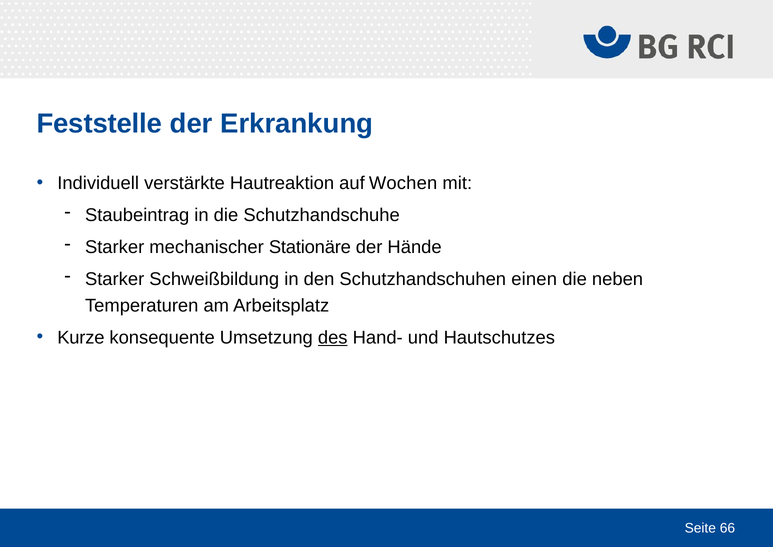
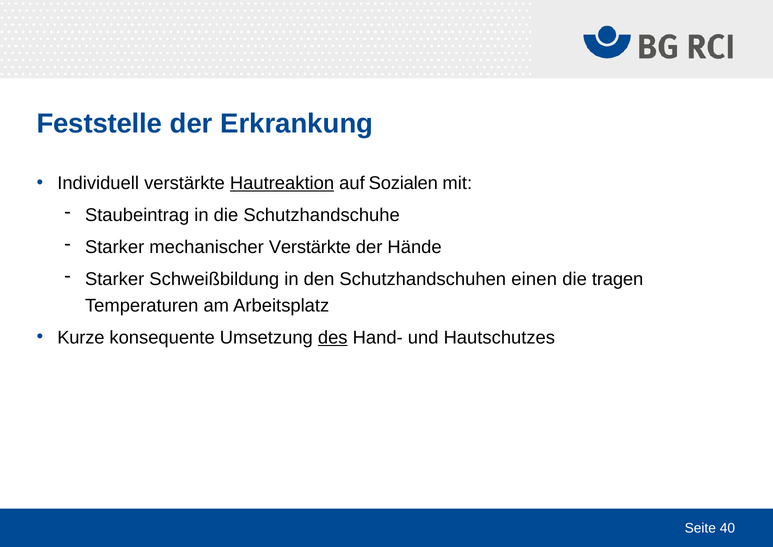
Hautreaktion underline: none -> present (282, 183)
Wochen: Wochen -> Sozialen (403, 183)
mechanischer Stationäre: Stationäre -> Verstärkte (310, 247)
neben: neben -> tragen (618, 279)
66: 66 -> 40 (727, 528)
